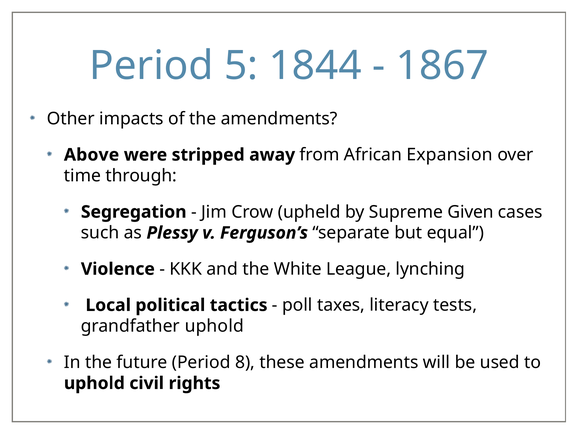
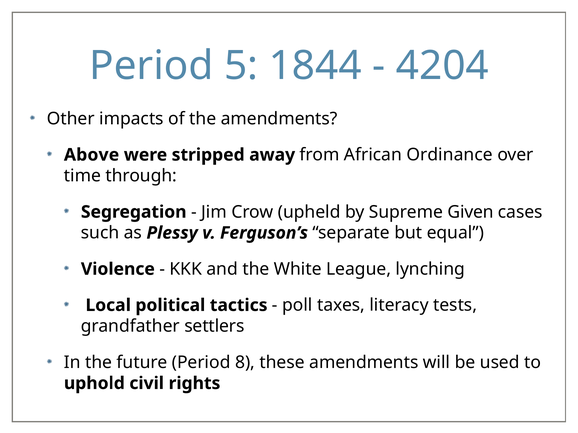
1867: 1867 -> 4204 (442, 66)
Expansion: Expansion -> Ordinance (450, 155)
grandfather uphold: uphold -> settlers (214, 327)
